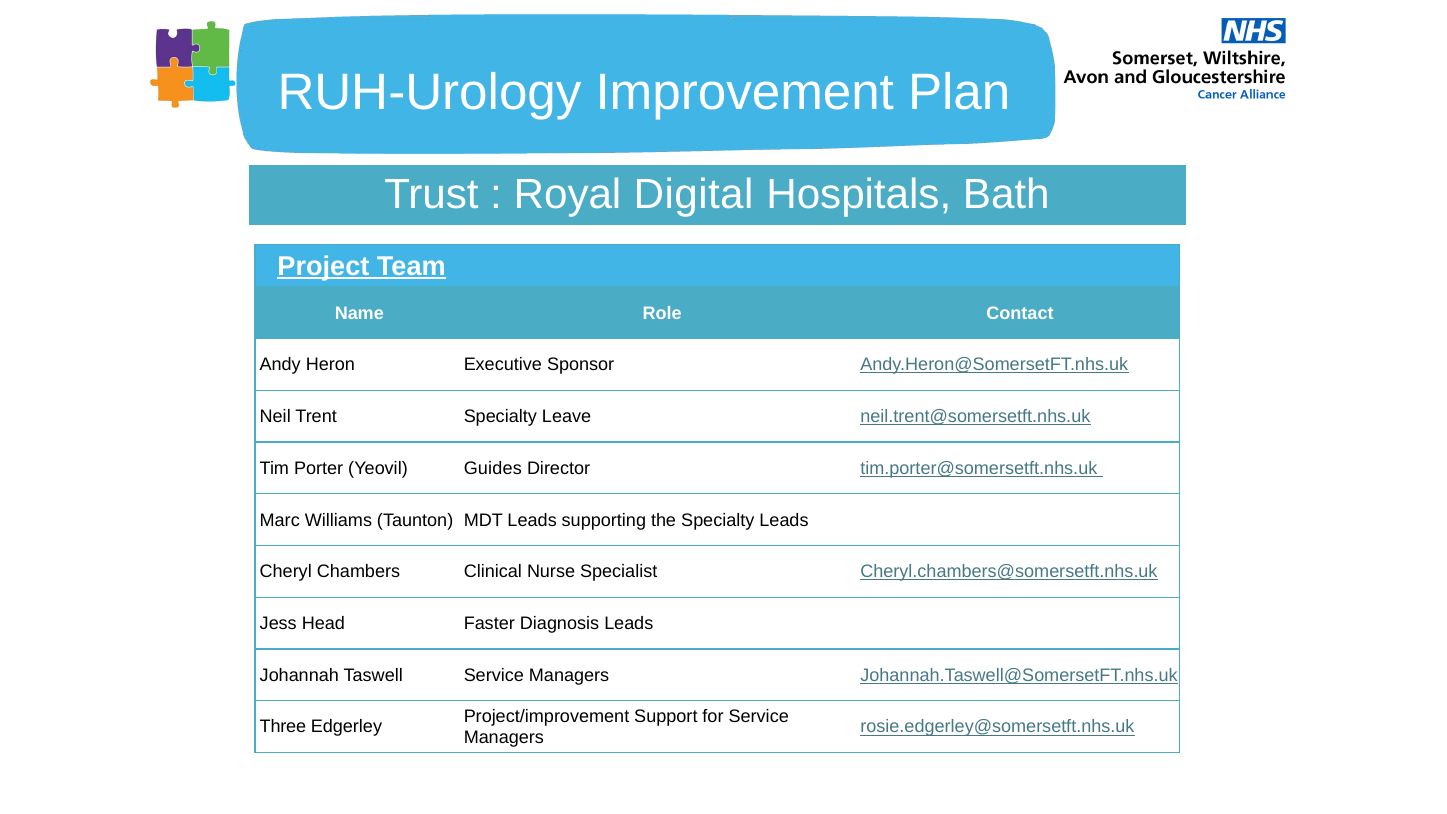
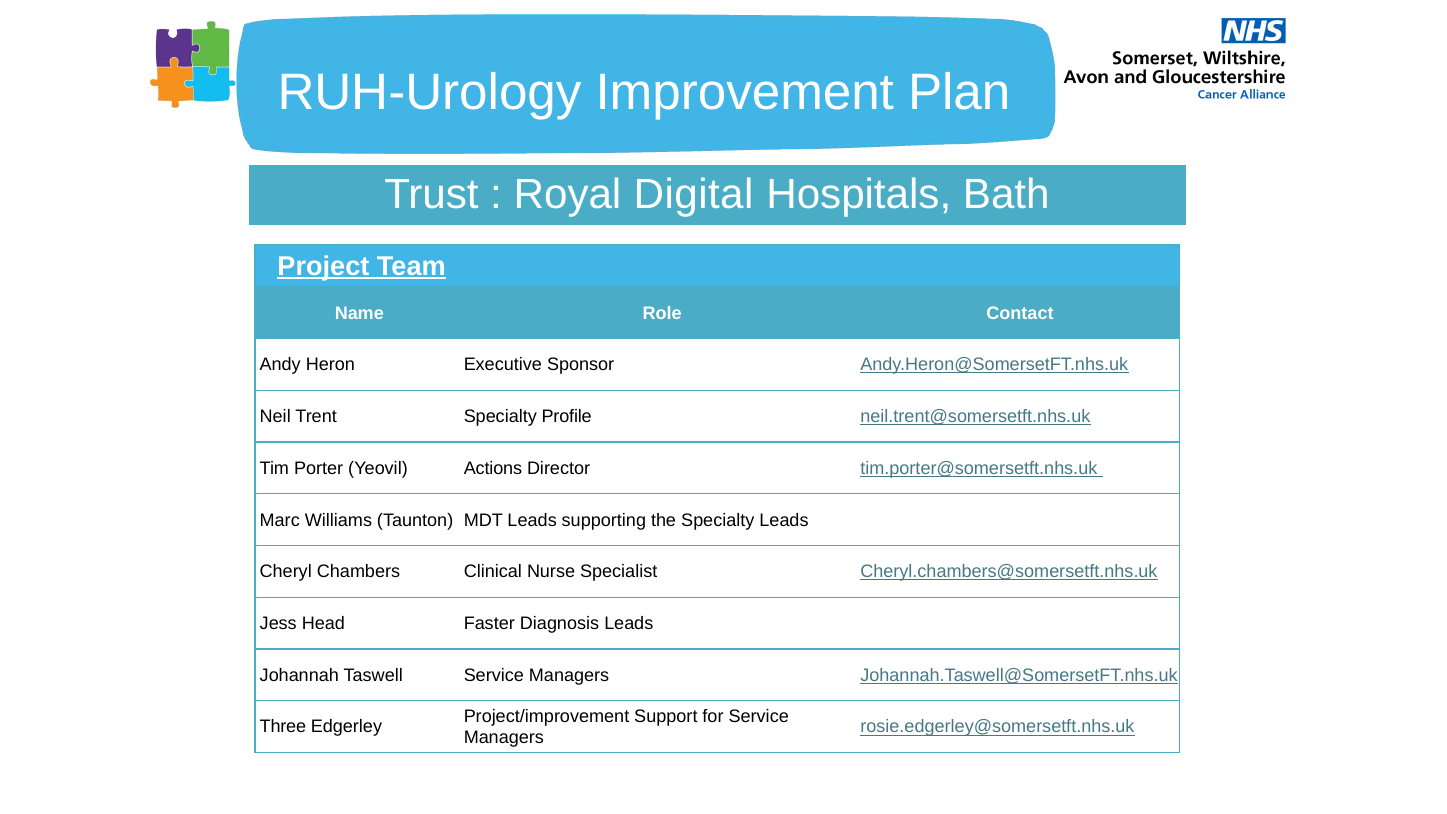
Leave: Leave -> Profile (567, 417)
Guides: Guides -> Actions (493, 468)
